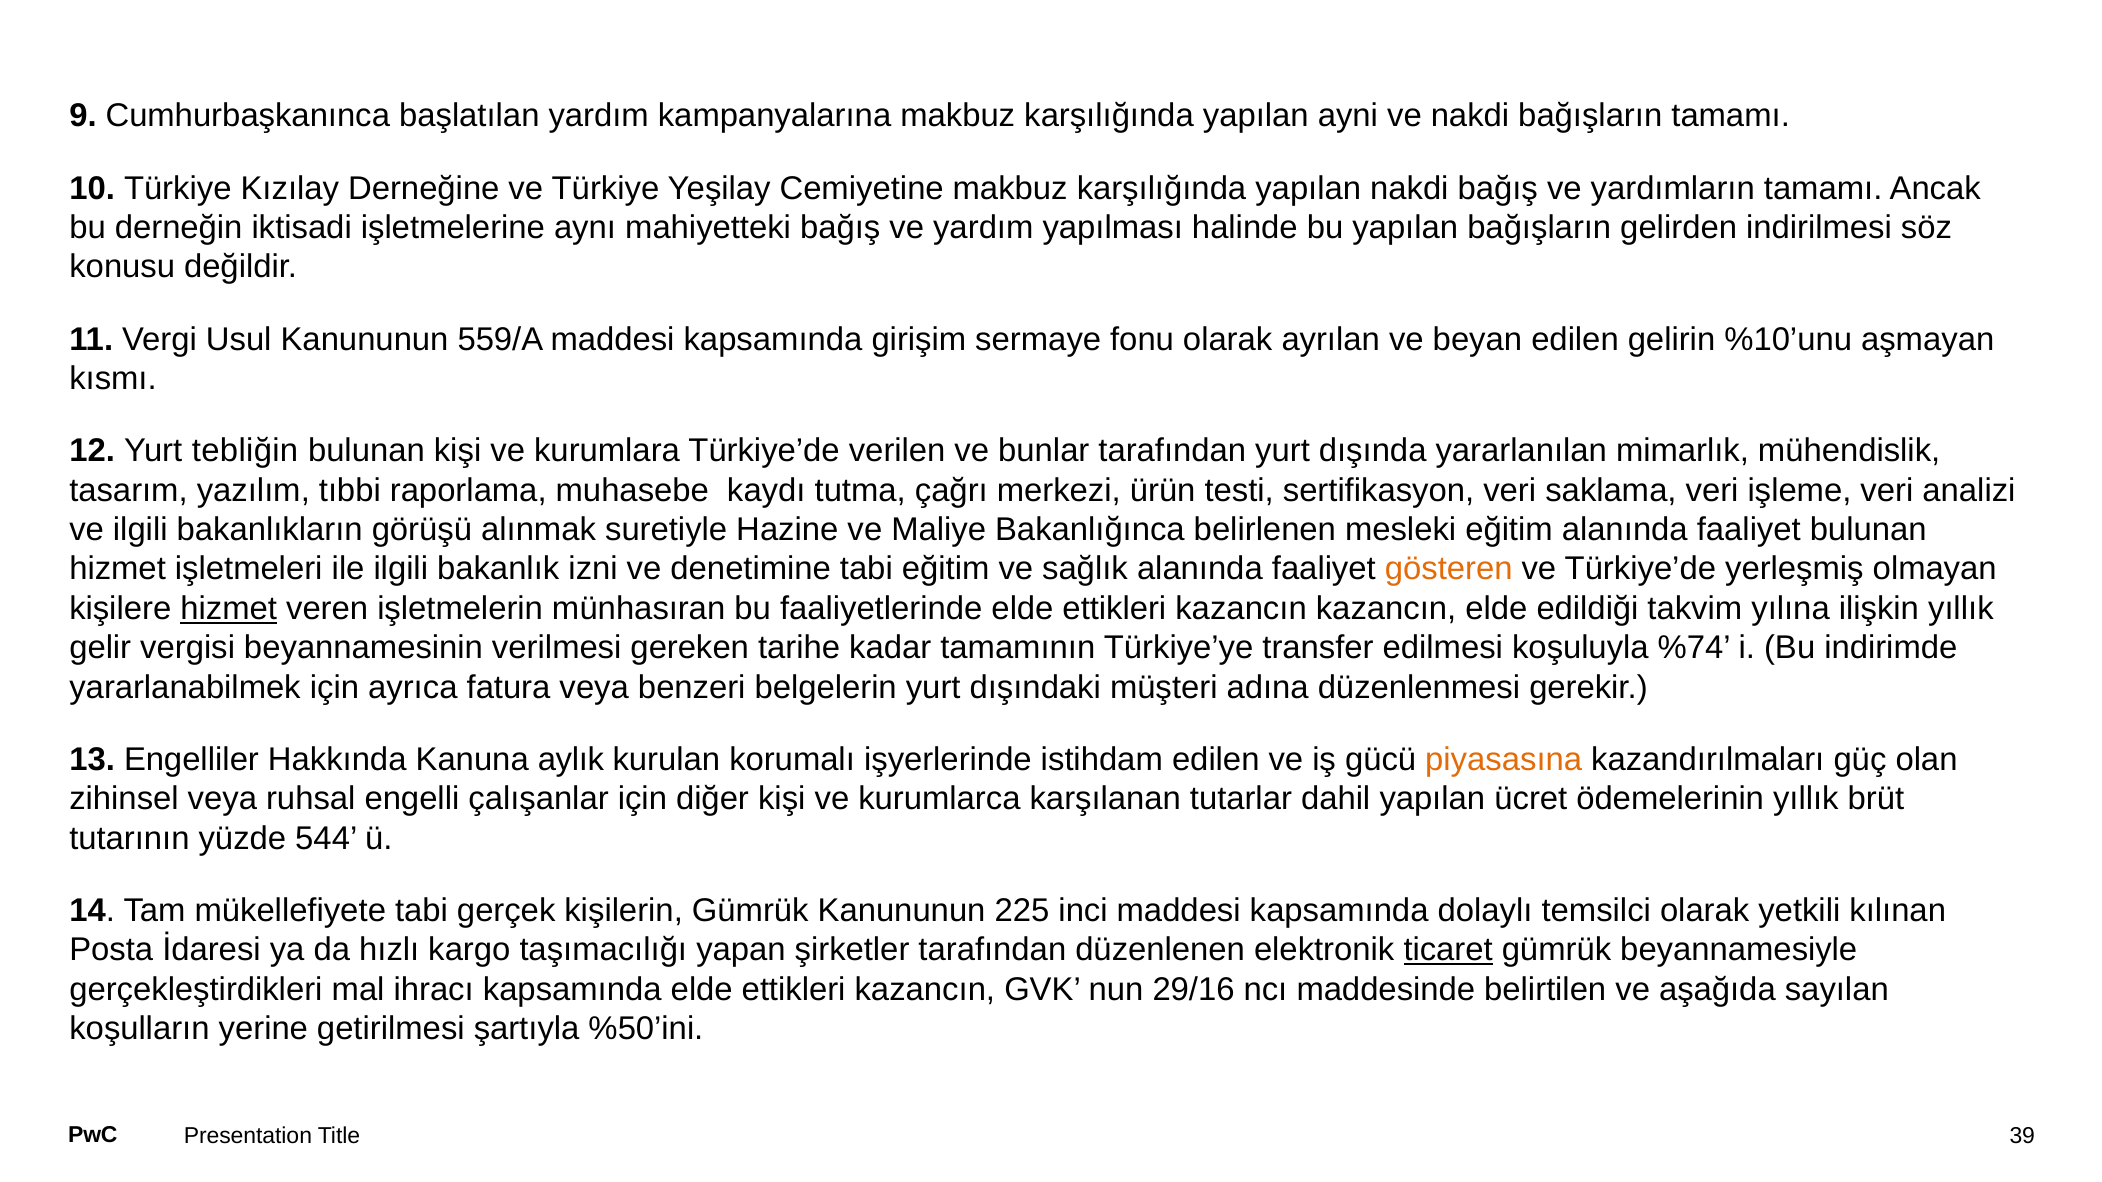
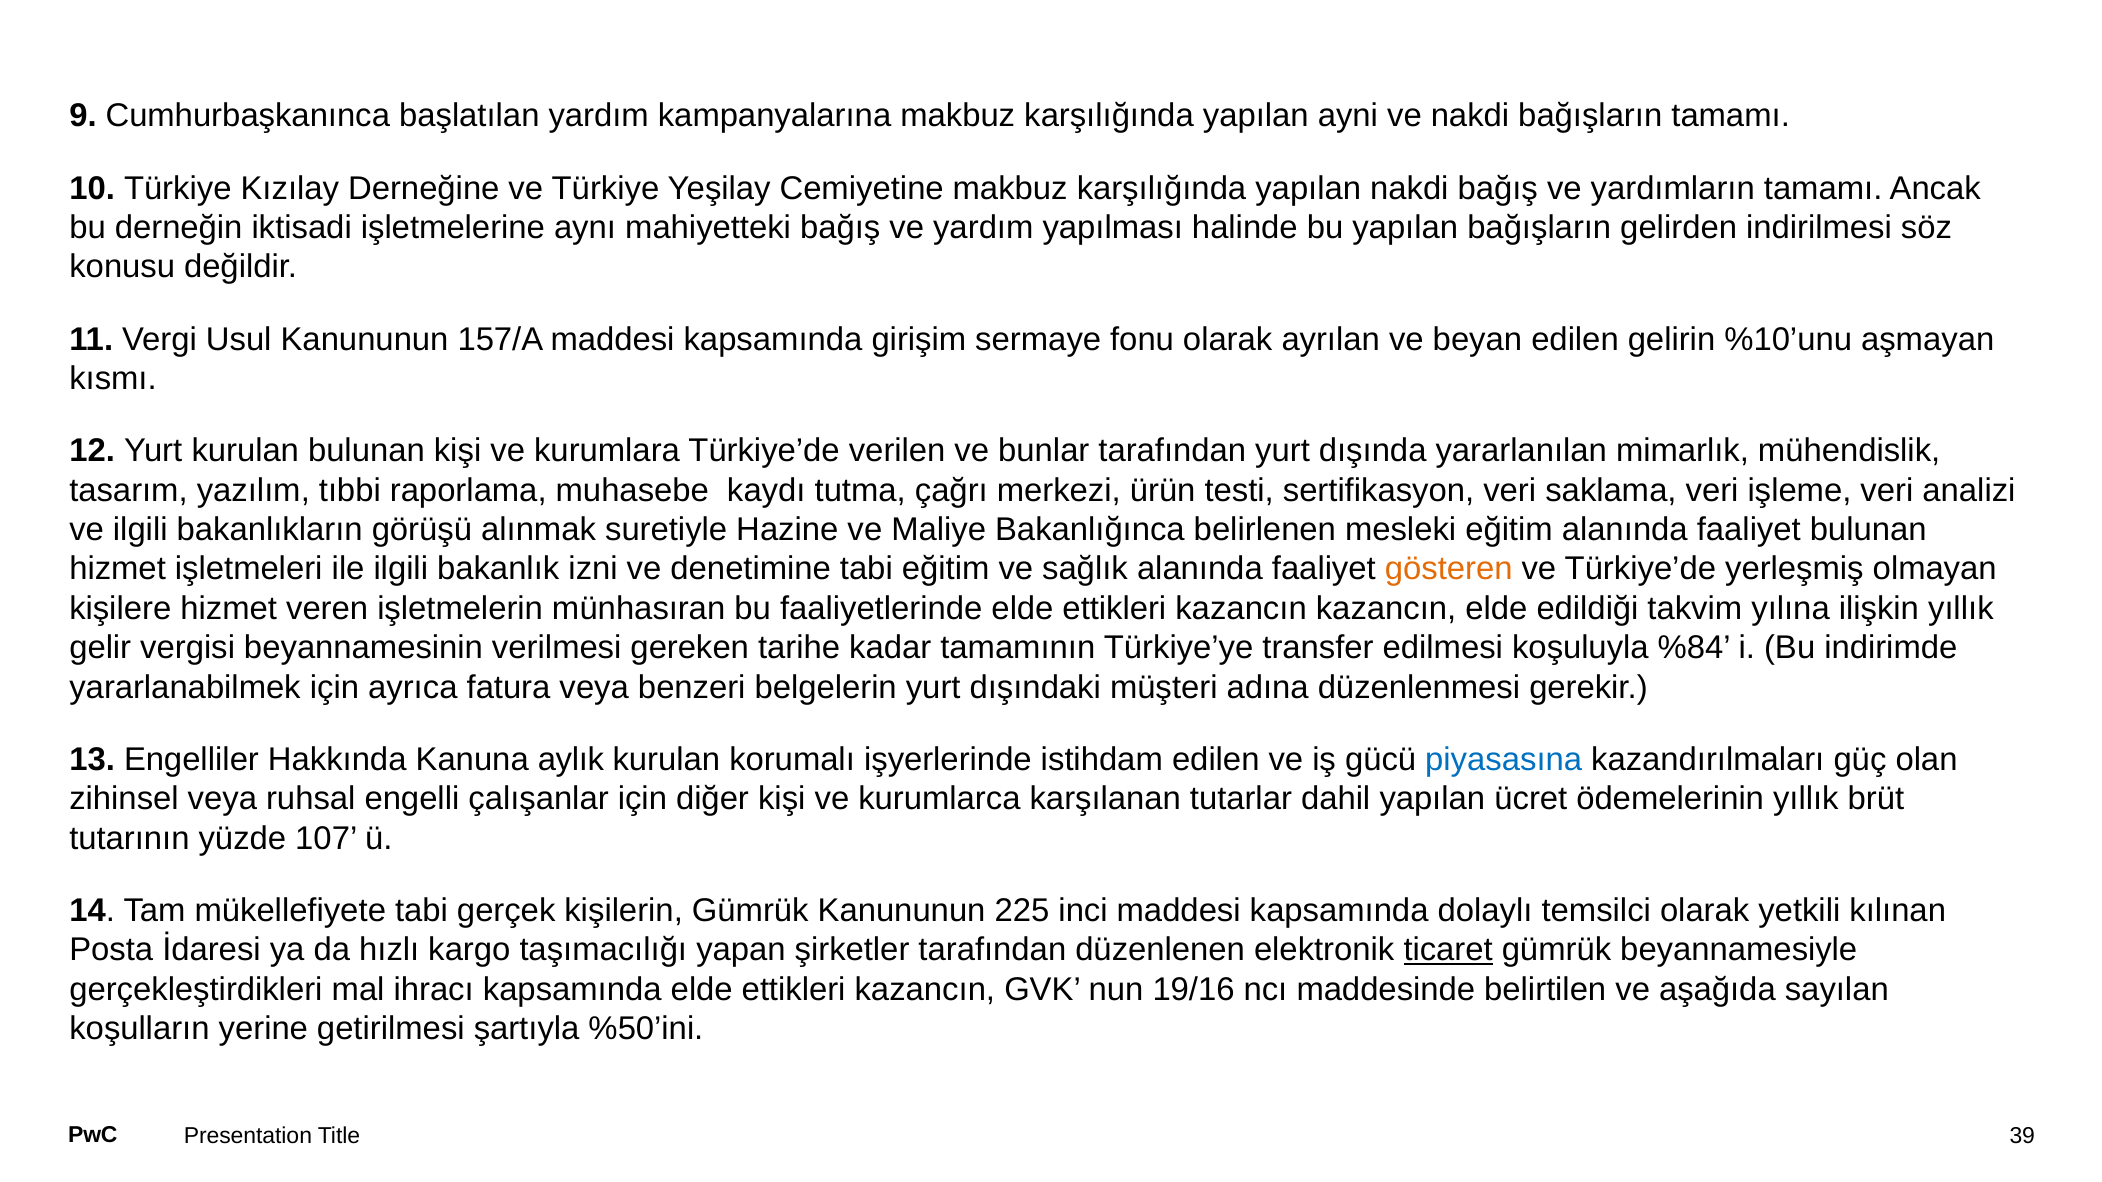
559/A: 559/A -> 157/A (500, 339)
Yurt tebliğin: tebliğin -> kurulan (245, 451)
hizmet underline: present -> none (229, 609)
%74: %74 -> %84 (1694, 648)
piyasasına colour: orange -> blue (1504, 760)
544: 544 -> 107 (326, 839)
29/16: 29/16 -> 19/16 (1194, 990)
